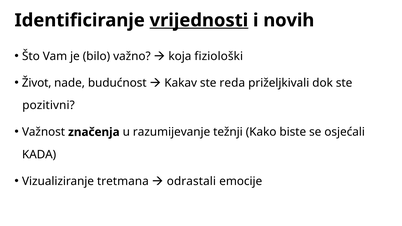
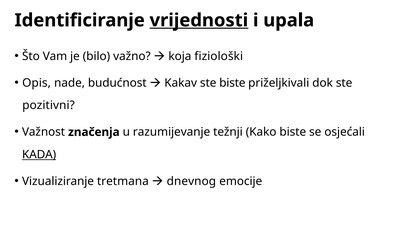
novih: novih -> upala (289, 20)
Život: Život -> Opis (37, 83)
ste reda: reda -> biste (232, 83)
KADA underline: none -> present (39, 155)
odrastali: odrastali -> dnevnog (191, 181)
